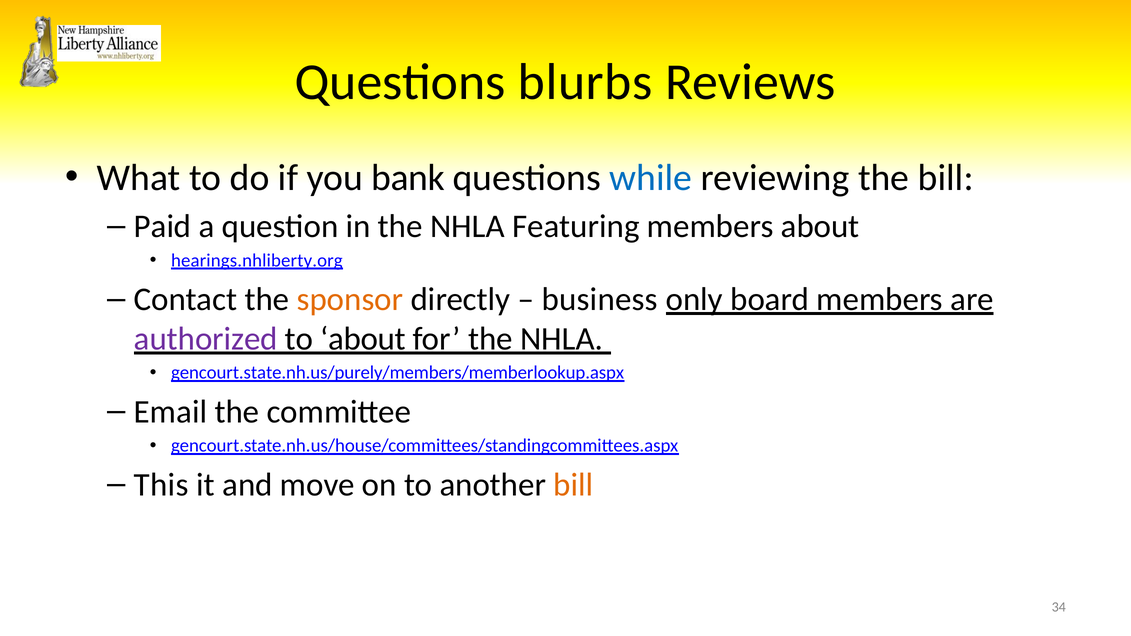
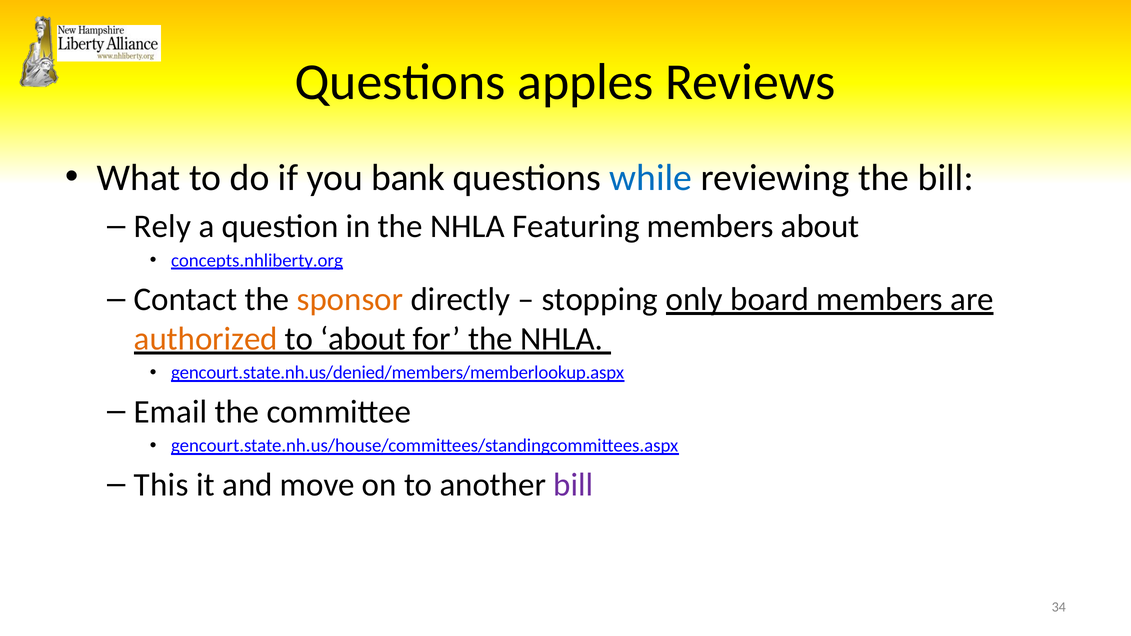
blurbs: blurbs -> apples (586, 82)
Paid: Paid -> Rely (163, 227)
hearings.nhliberty.org: hearings.nhliberty.org -> concepts.nhliberty.org (257, 260)
business: business -> stopping (600, 300)
authorized colour: purple -> orange (206, 339)
gencourt.state.nh.us/purely/members/memberlookup.aspx: gencourt.state.nh.us/purely/members/memberlookup.aspx -> gencourt.state.nh.us/denied/members/memberlookup.aspx (398, 373)
bill colour: orange -> purple (573, 485)
